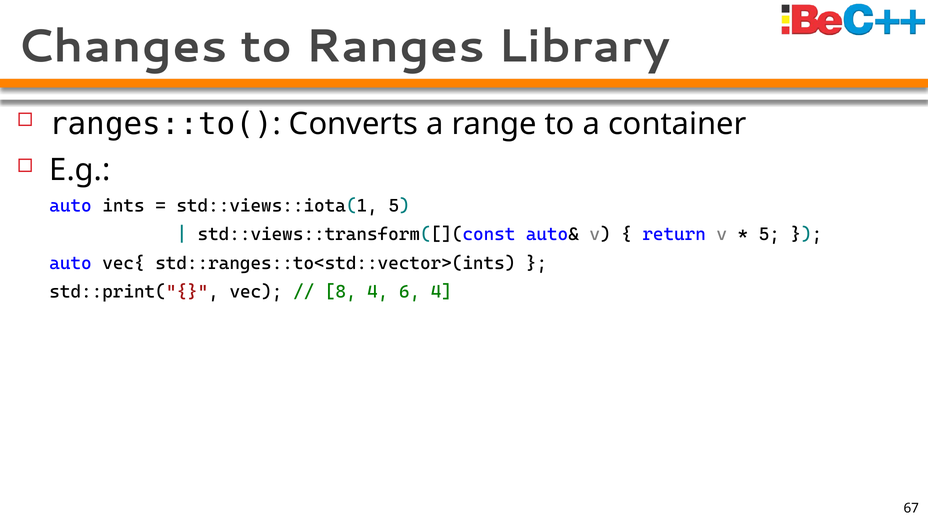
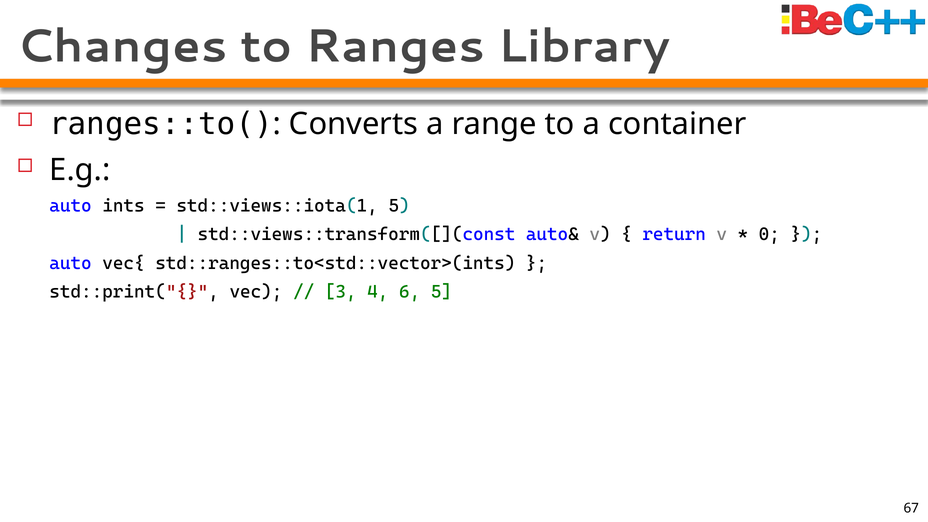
5: 5 -> 0 (769, 234)
8: 8 -> 3 (341, 292)
6 4: 4 -> 5 (441, 292)
